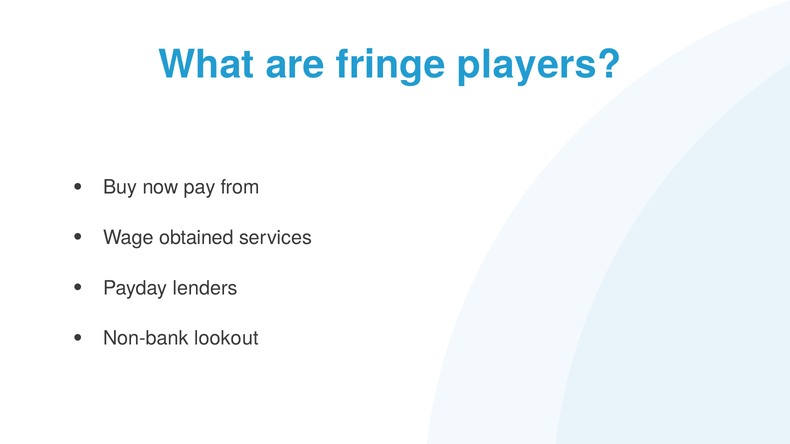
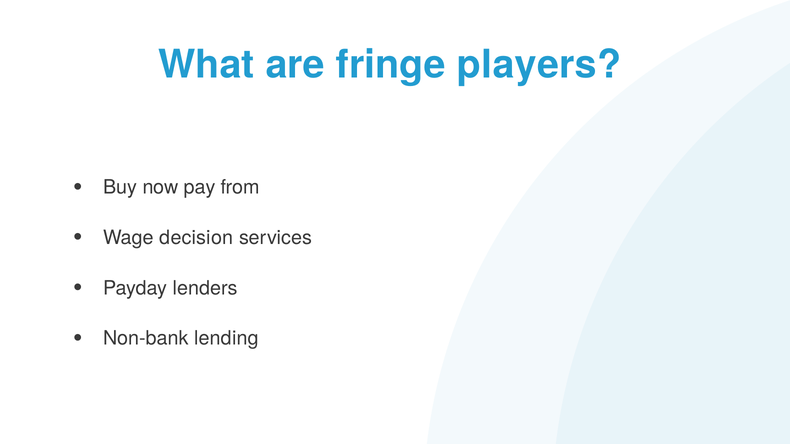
obtained: obtained -> decision (196, 238)
lookout: lookout -> lending (226, 339)
